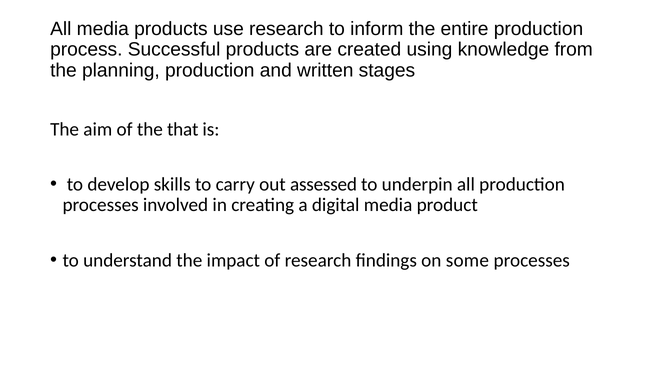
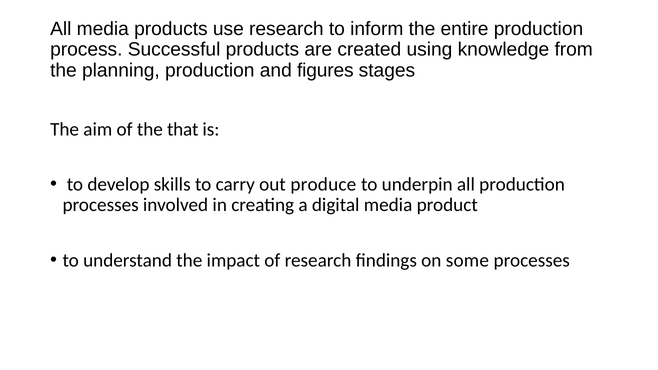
written: written -> figures (325, 70)
assessed: assessed -> produce (323, 184)
